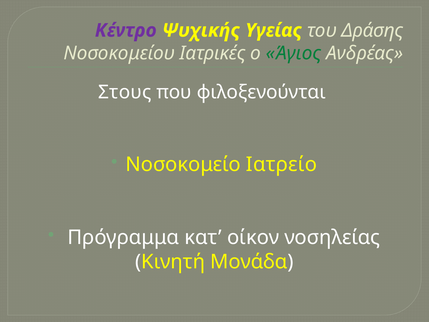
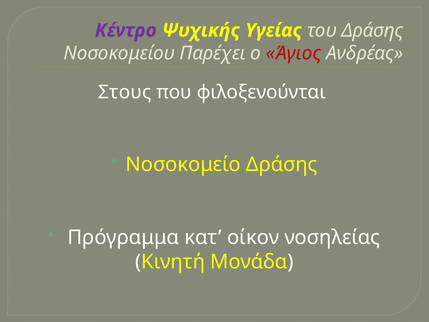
Ιατρικές: Ιατρικές -> Παρέχει (213, 53)
Άγιος colour: green -> red (294, 53)
Νοσοκομείο Ιατρείο: Ιατρείο -> Δράσης (282, 164)
